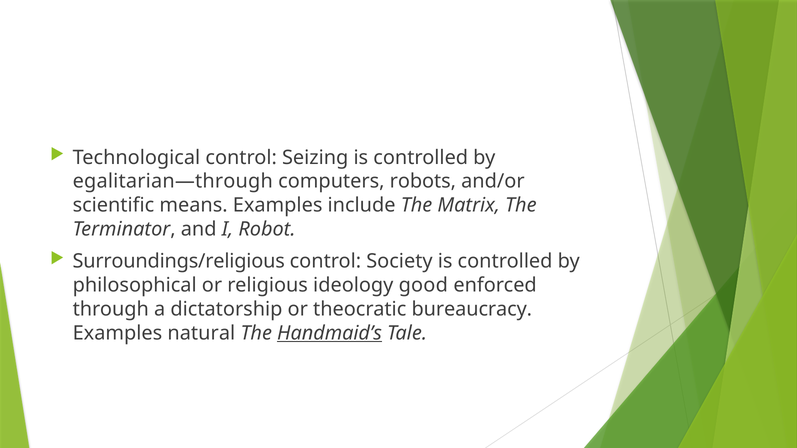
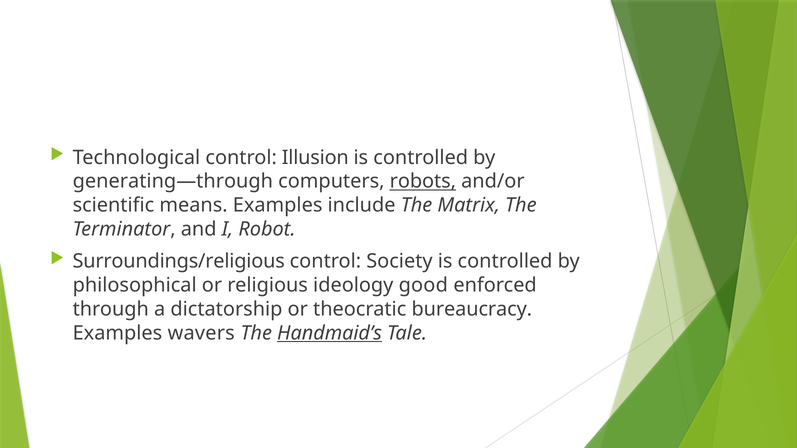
Seizing: Seizing -> Illusion (315, 158)
egalitarian—through: egalitarian—through -> generating—through (173, 182)
robots underline: none -> present (423, 182)
natural: natural -> wavers (201, 333)
